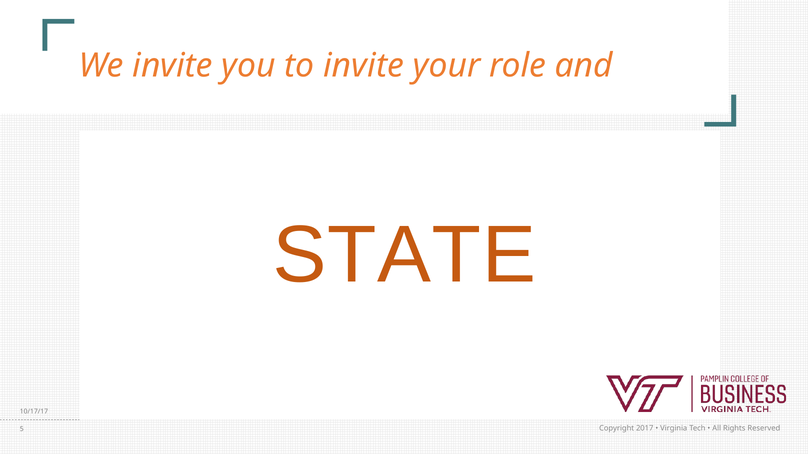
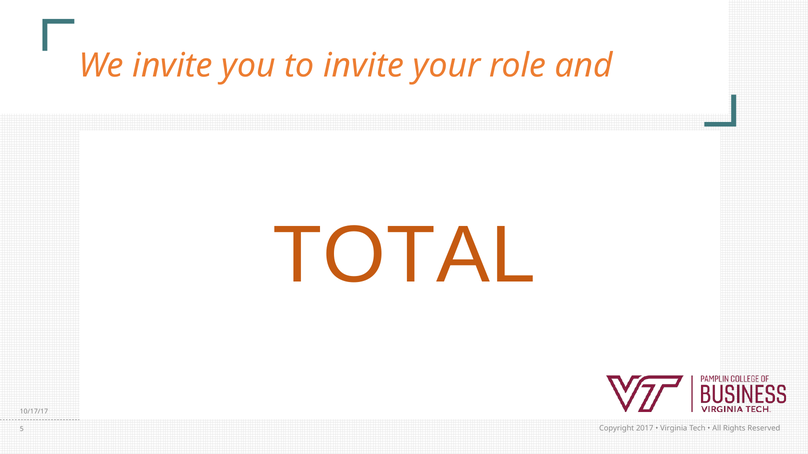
STATE: STATE -> TOTAL (404, 255)
